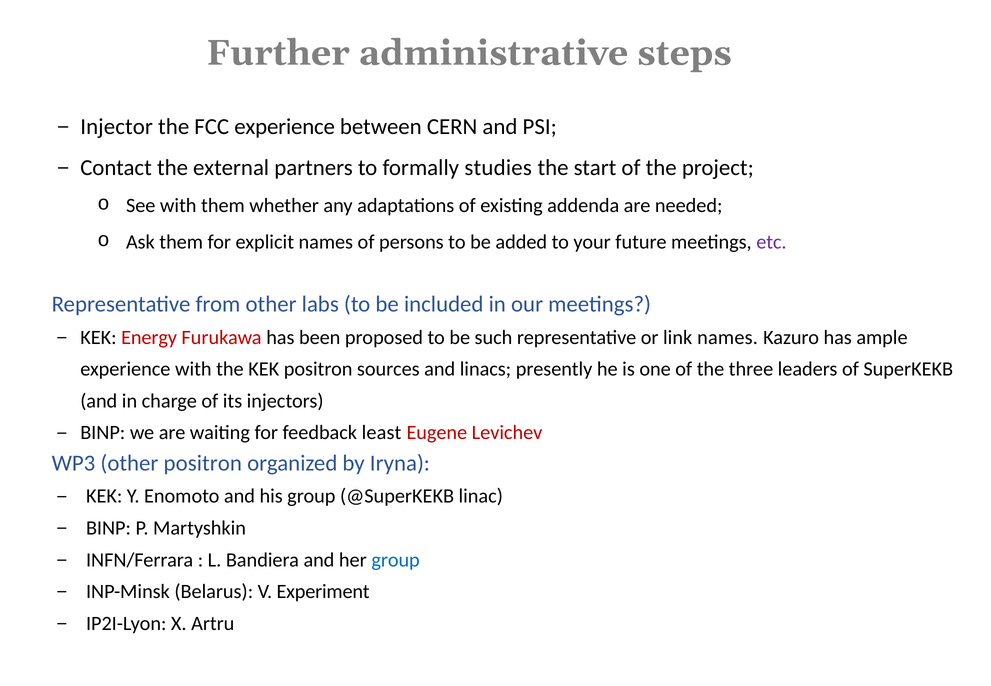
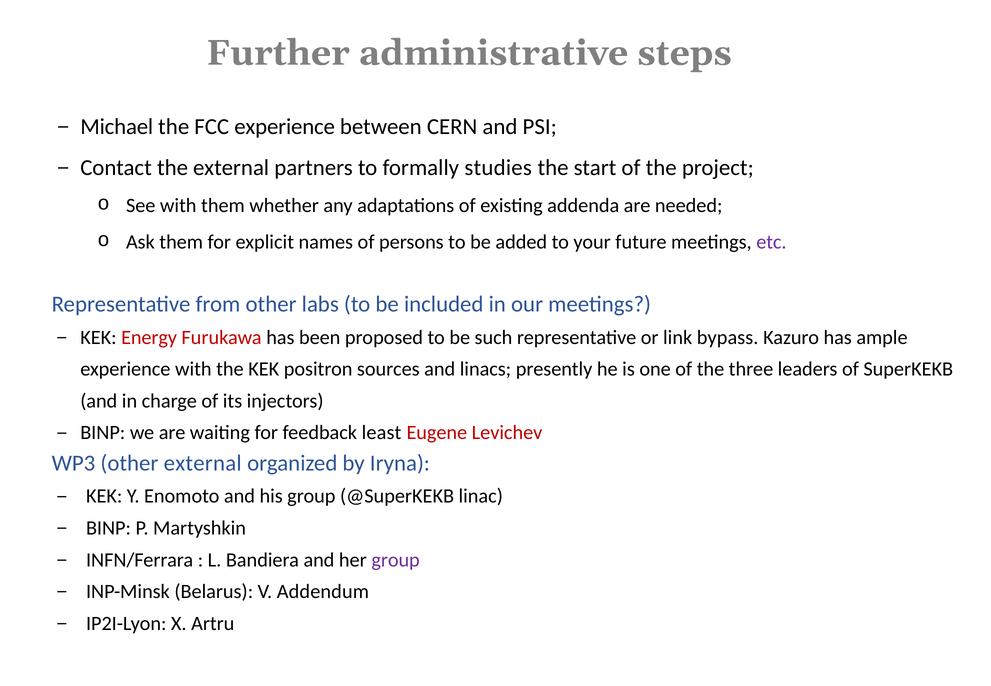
Injector: Injector -> Michael (117, 127)
link names: names -> bypass (728, 338)
other positron: positron -> external (203, 463)
group colour: blue -> purple (396, 560)
Experiment: Experiment -> Addendum (323, 592)
